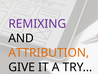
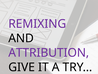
ATTRIBUTION colour: orange -> purple (49, 52)
